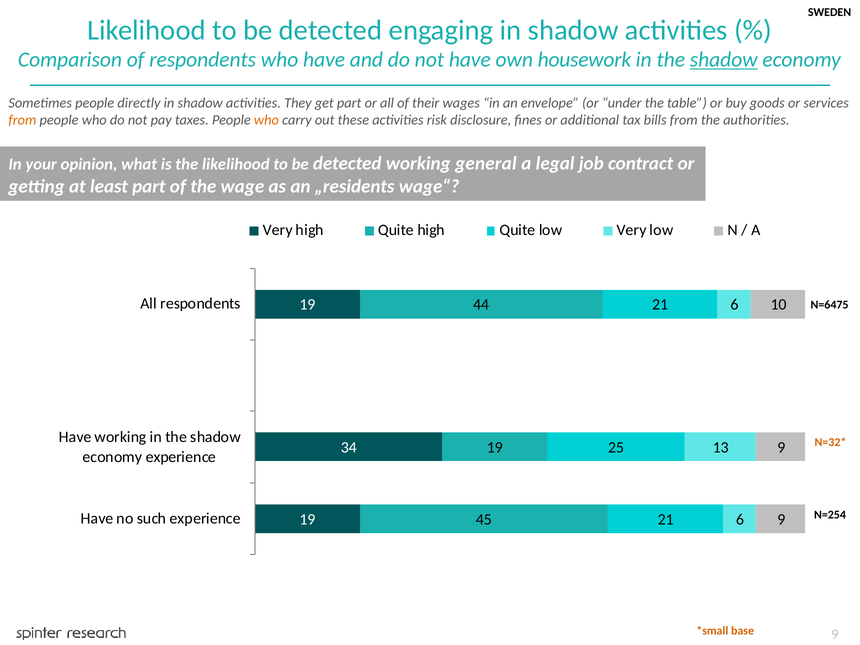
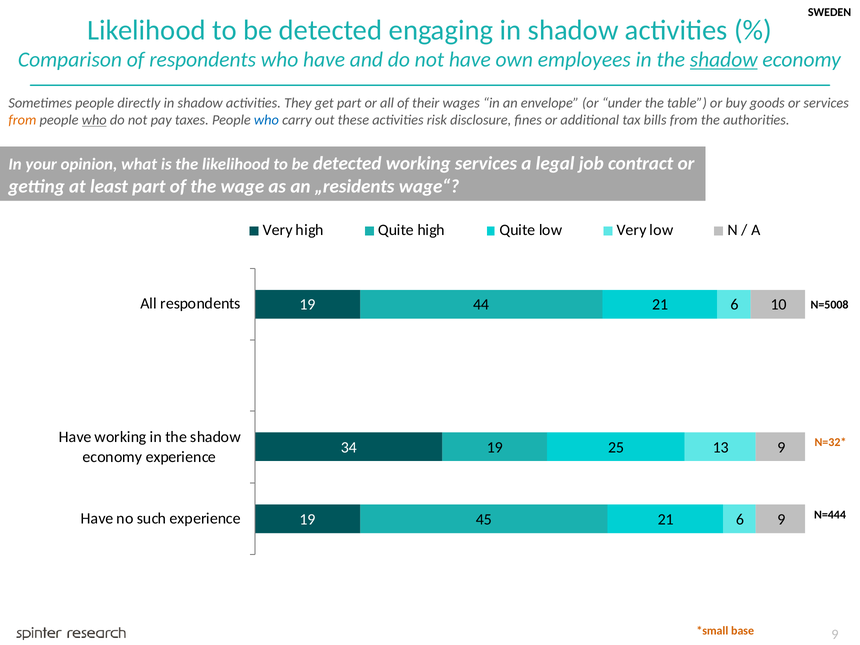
housework: housework -> employees (584, 60)
who underline: none -> present (94, 120)
who colour: orange -> blue (266, 120)
working general: general -> services (486, 164)
N=6475: N=6475 -> N=5008 (830, 305)
N=254: N=254 -> N=444 (830, 515)
